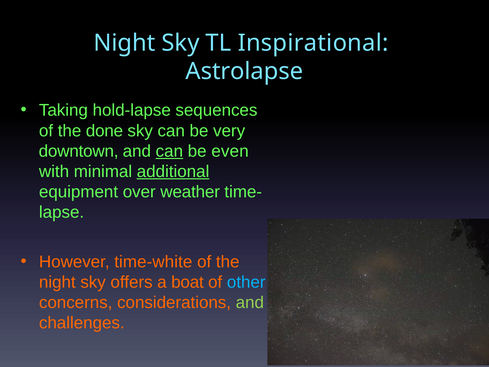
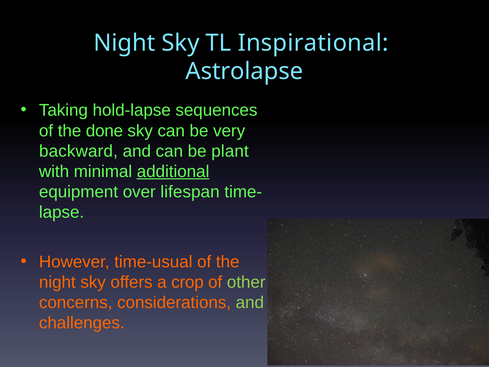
downtown: downtown -> backward (78, 151)
can underline: present -> none (169, 151)
even: even -> plant (230, 151)
weather: weather -> lifespan (190, 192)
time-white: time-white -> time-usual (153, 262)
boat: boat -> crop (187, 282)
other colour: light blue -> light green (246, 282)
